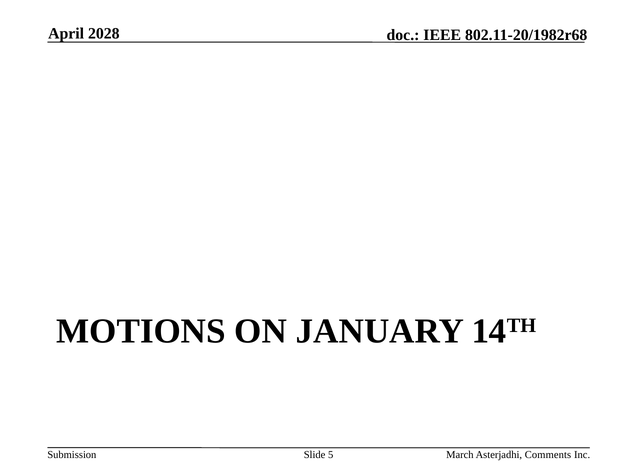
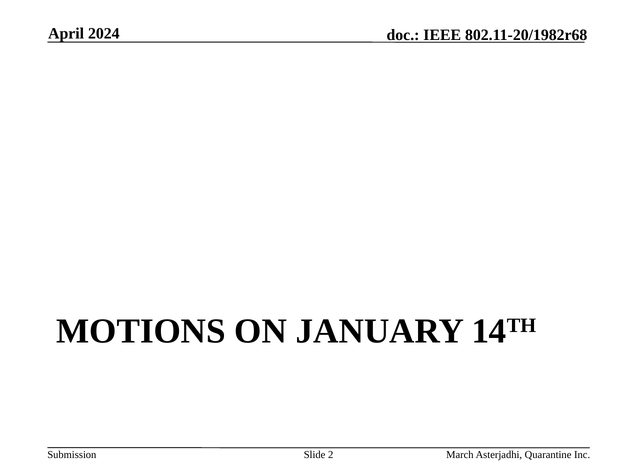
2028: 2028 -> 2024 (104, 34)
5: 5 -> 2 (331, 455)
Comments: Comments -> Quarantine (548, 455)
